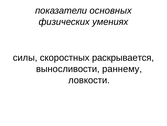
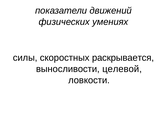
основных: основных -> движений (111, 11)
раннему: раннему -> целевой (122, 69)
